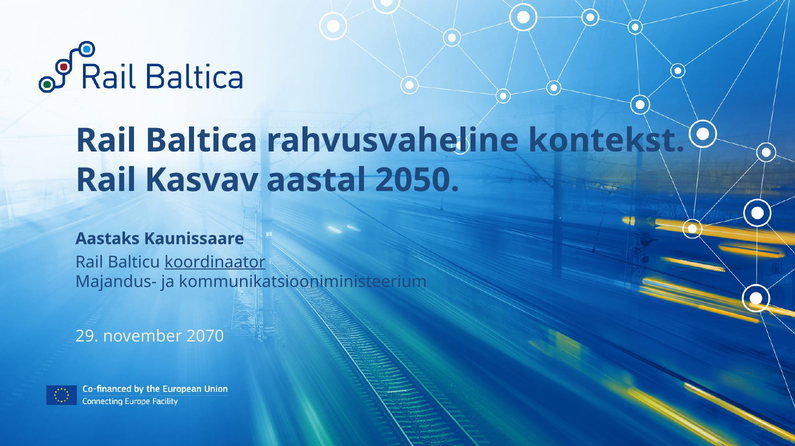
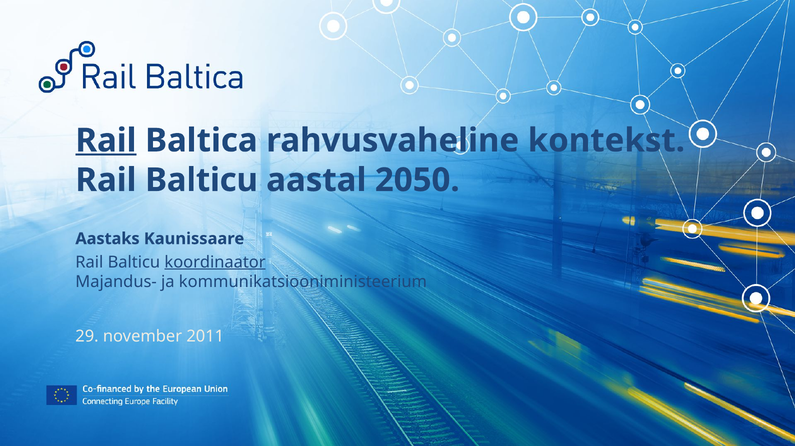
Rail underline: none -> present (106, 140)
Kasvav: Kasvav -> Balticu (201, 180)
2070: 2070 -> 2011 (205, 336)
